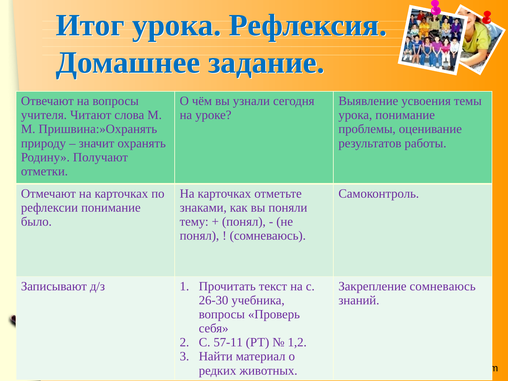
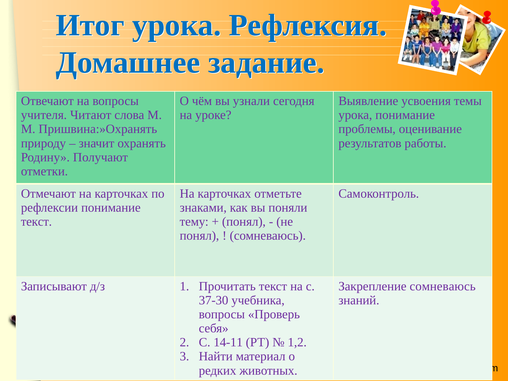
было: было -> текст (36, 222)
26-30: 26-30 -> 37-30 (214, 300)
57-11: 57-11 -> 14-11 (228, 342)
